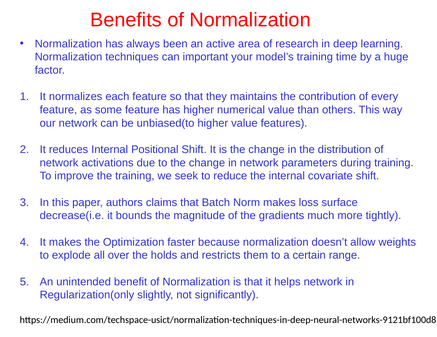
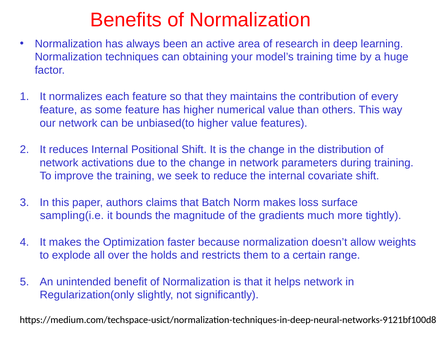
important: important -> obtaining (205, 57)
decrease(i.e: decrease(i.e -> sampling(i.e (72, 216)
